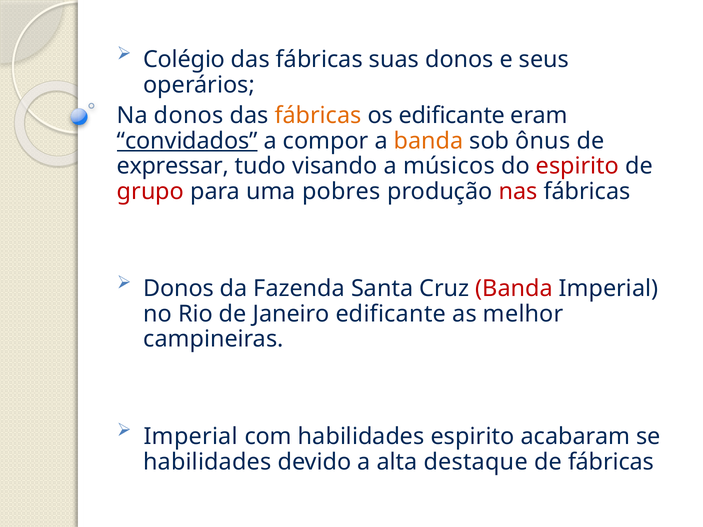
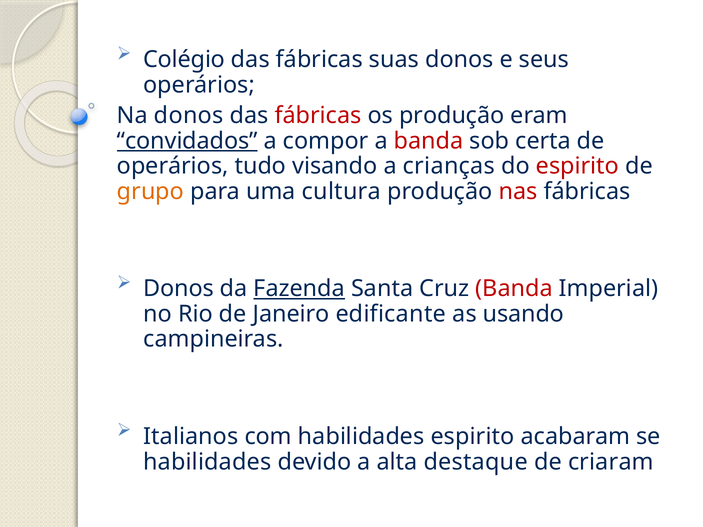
fábricas colour: orange -> red (318, 116)
os edificante: edificante -> produção (452, 116)
banda colour: orange -> red (429, 141)
ônus: ônus -> certa (543, 141)
expressar: expressar -> operários (173, 166)
músicos: músicos -> crianças (449, 166)
grupo colour: red -> orange (151, 191)
pobres: pobres -> cultura (341, 191)
Fazenda underline: none -> present (299, 289)
melhor: melhor -> usando (523, 314)
Imperial: Imperial -> Italianos (191, 437)
de fábricas: fábricas -> criaram (611, 462)
